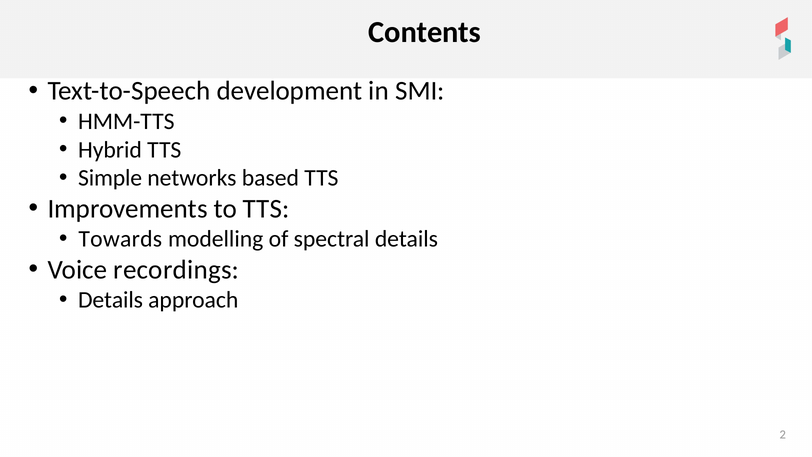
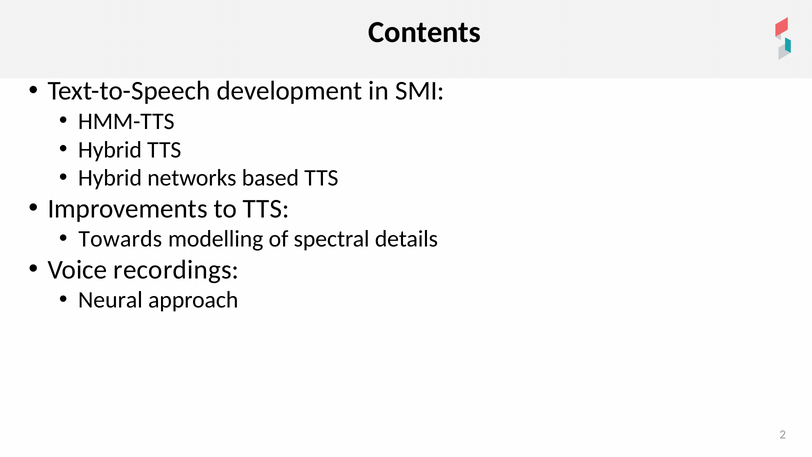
Simple: Simple -> Hybrid (110, 178)
Details: Details -> Neural (110, 300)
